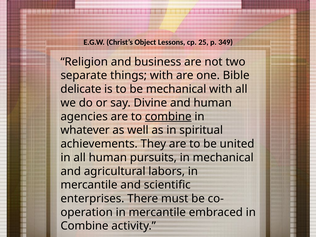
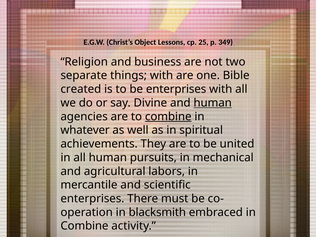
delicate: delicate -> created (81, 89)
be mechanical: mechanical -> enterprises (176, 89)
human underline: none -> present (213, 103)
mercantile: mercantile -> blacksmith (157, 212)
